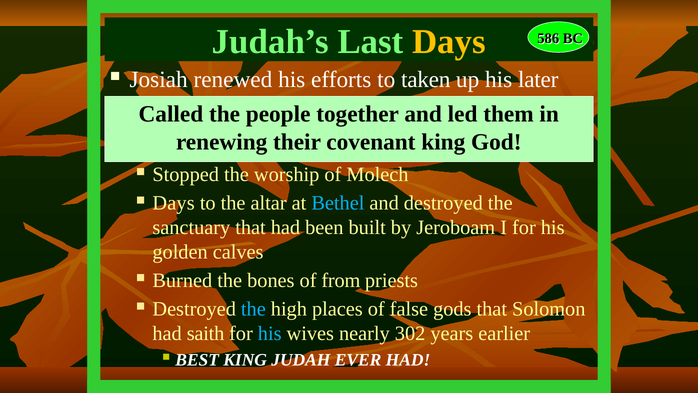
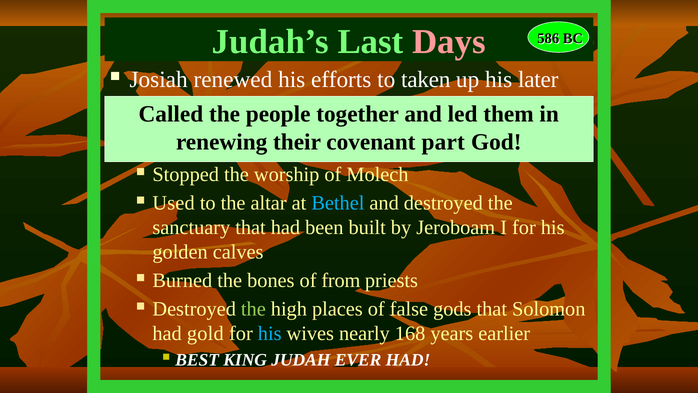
Days colour: yellow -> pink (449, 42)
covenant king: king -> part (443, 142)
Days: Days -> Used (174, 203)
the colour: light blue -> light green (253, 309)
saith: saith -> gold (205, 333)
302: 302 -> 168 (410, 333)
